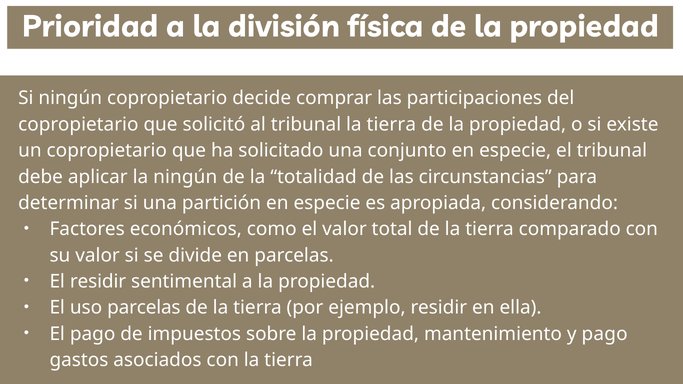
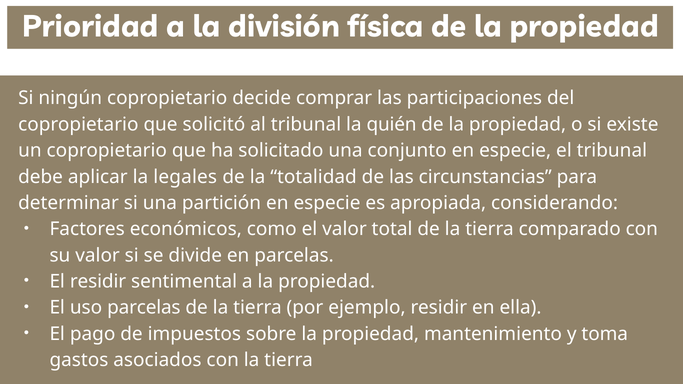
tribunal la tierra: tierra -> quién (392, 124)
la ningún: ningún -> legales (185, 177)
y pago: pago -> toma (605, 334)
